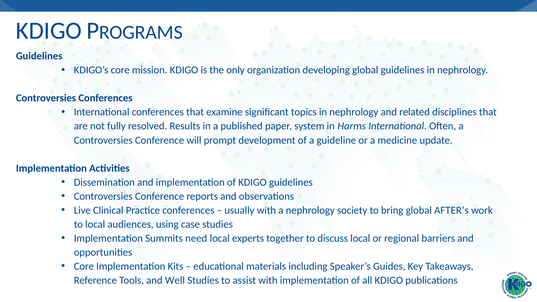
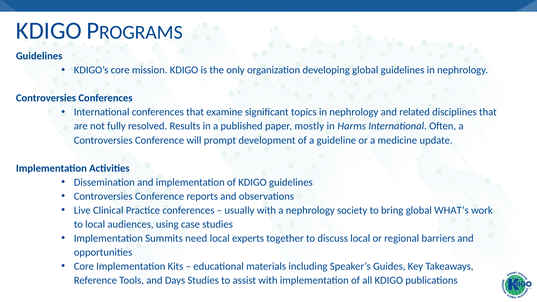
system: system -> mostly (309, 126)
AFTER’s: AFTER’s -> WHAT’s (451, 210)
Well: Well -> Days (175, 280)
